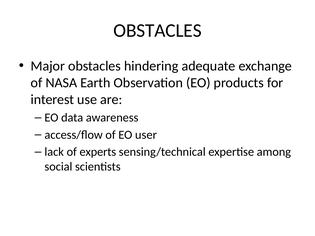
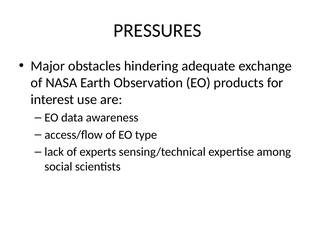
OBSTACLES: OBSTACLES -> PRESSURES (157, 30)
user: user -> type (146, 135)
